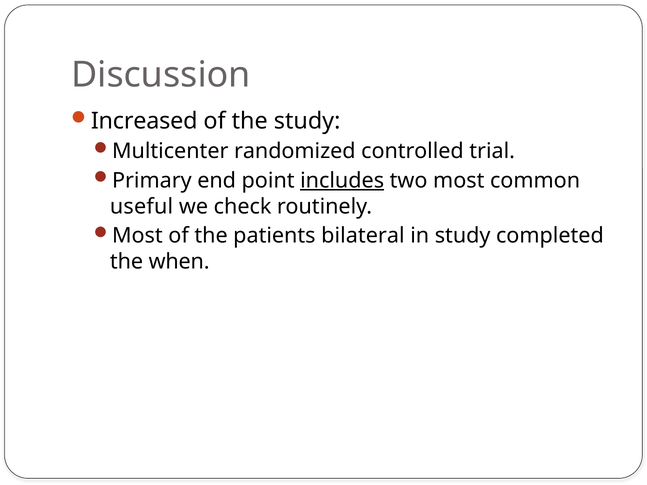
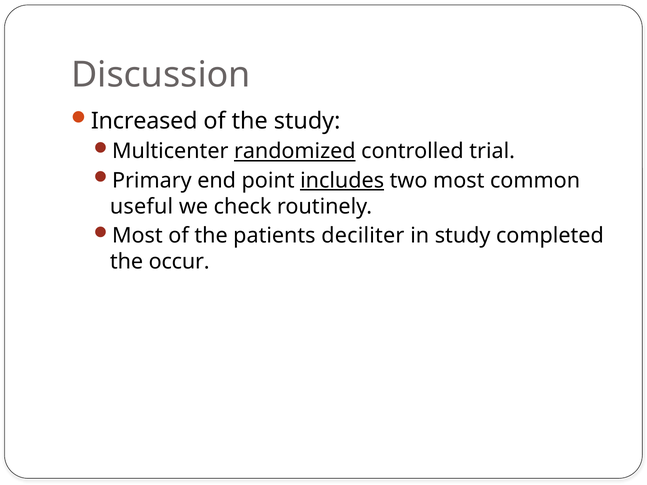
randomized underline: none -> present (295, 151)
bilateral: bilateral -> deciliter (363, 236)
when: when -> occur (179, 262)
